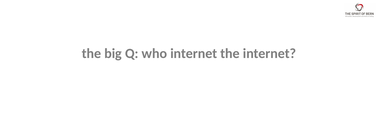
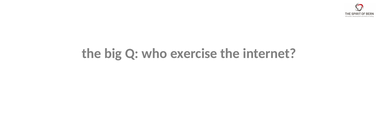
who internet: internet -> exercise (194, 54)
